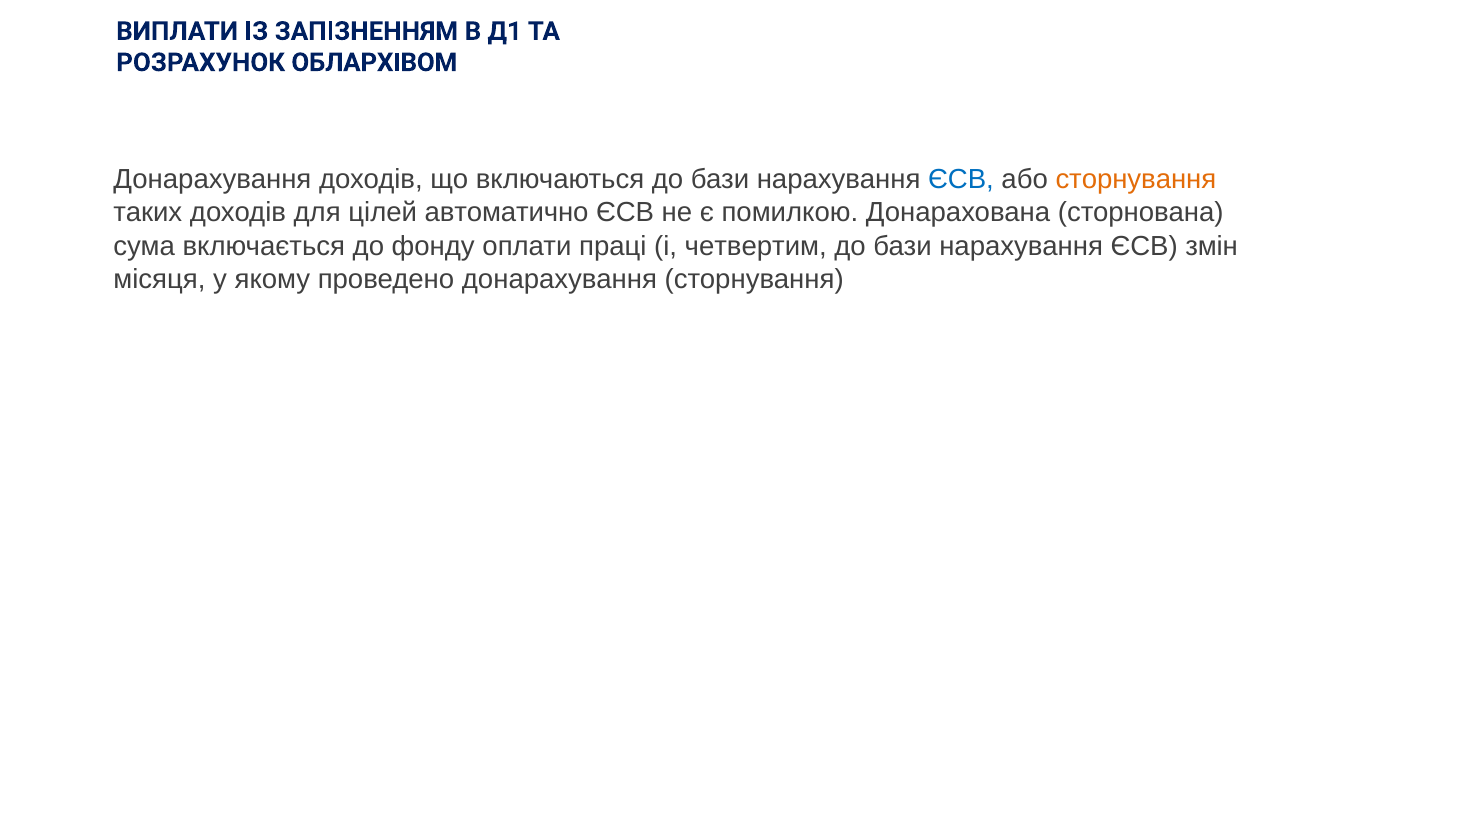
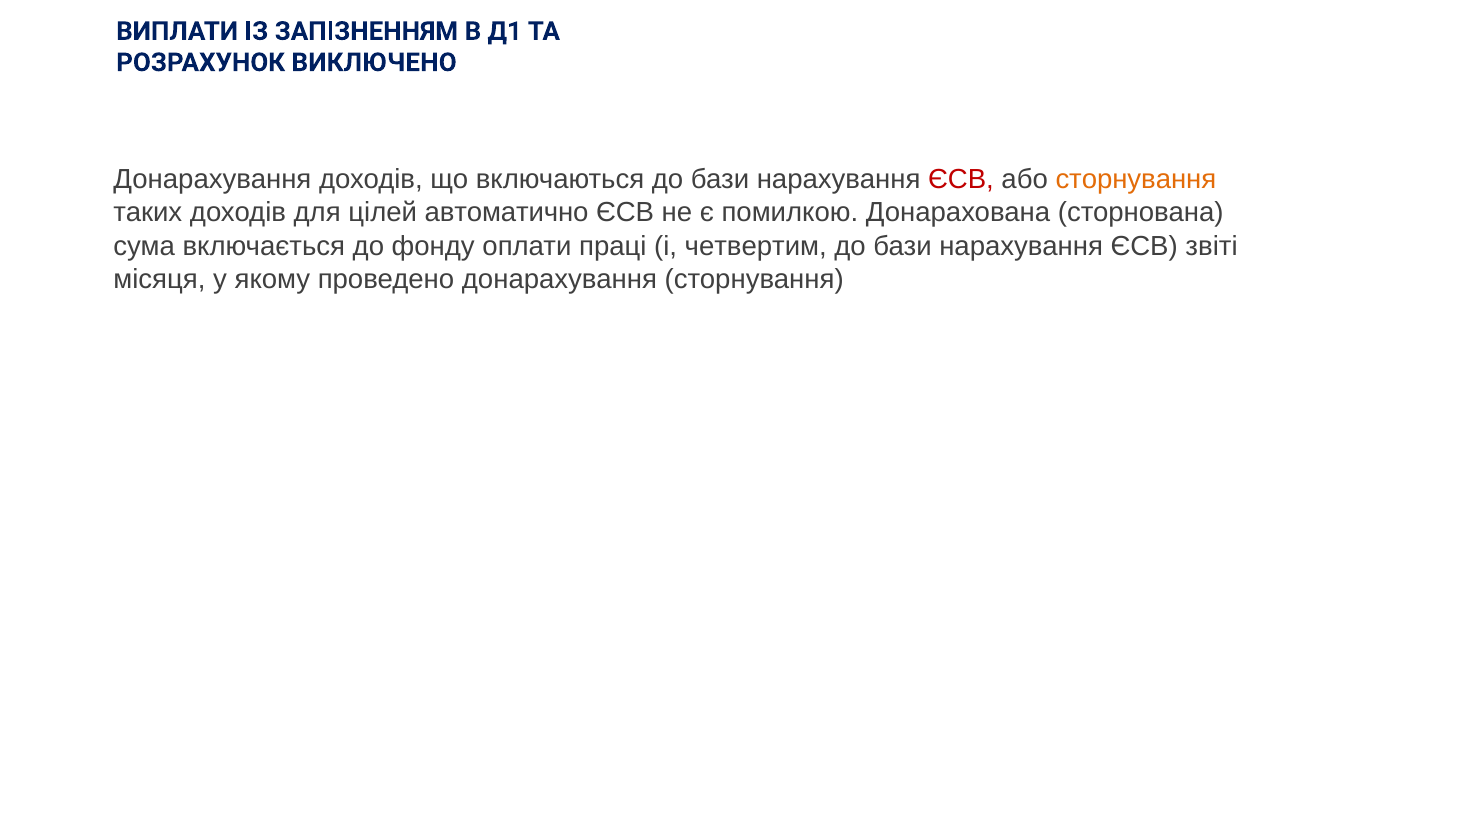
ОБЛАРХІВОМ: ОБЛАРХІВОМ -> ВИКЛЮЧЕНО (374, 62)
ЄСВ colour: blue -> red (961, 180)
змін: змін -> звіті (1212, 246)
